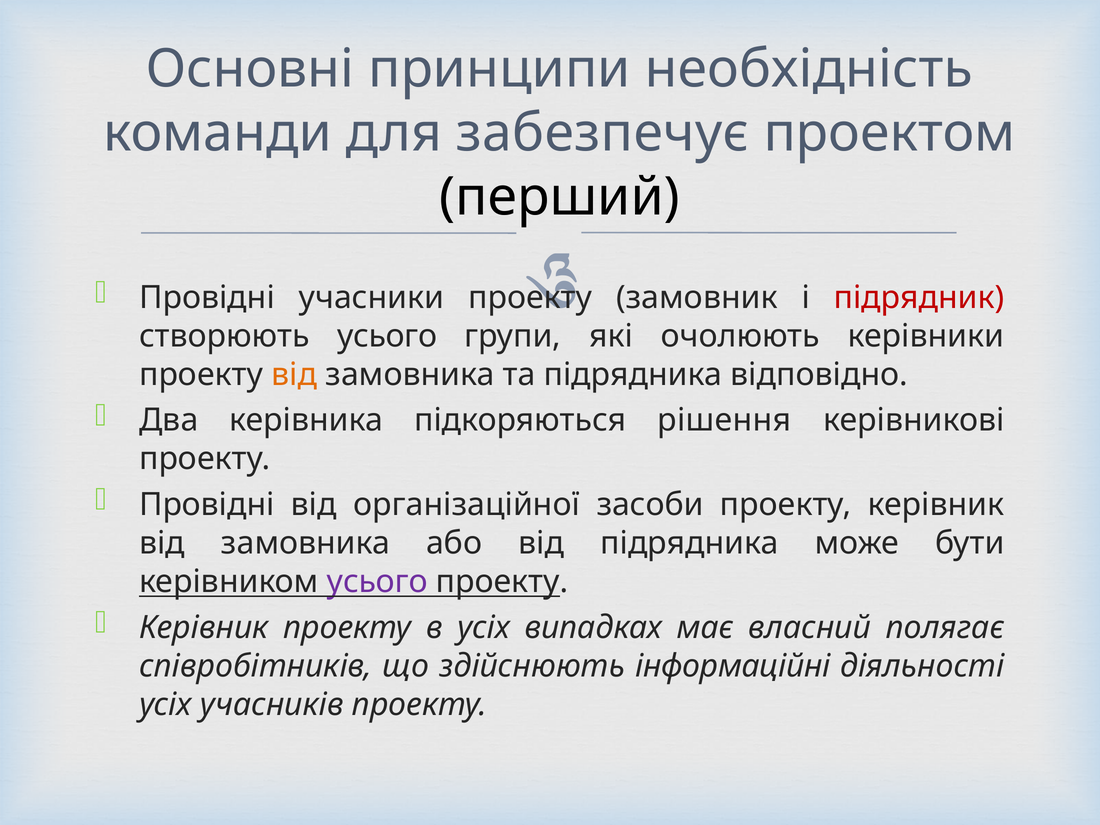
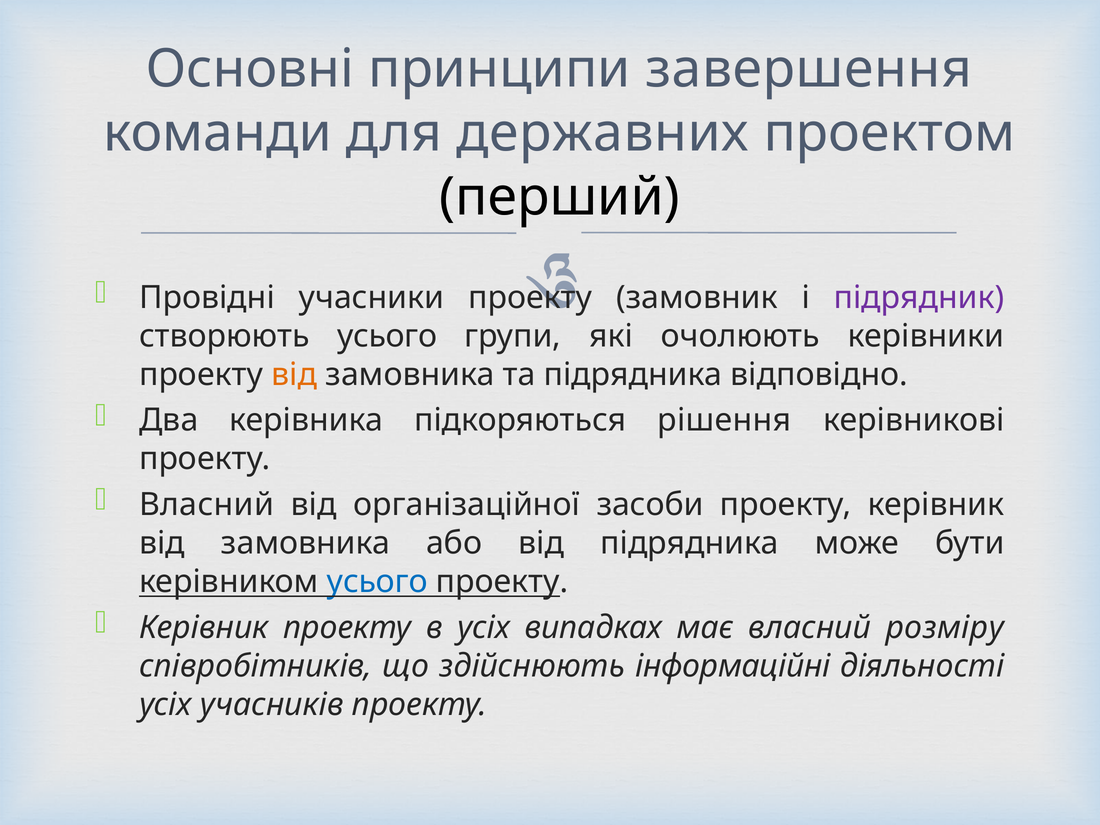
необхідність: необхідність -> завершення (809, 69)
забезпечує: забезпечує -> державних (602, 133)
підрядник colour: red -> purple (919, 297)
Провідні: Провідні -> Власний (207, 505)
усього colour: purple -> blue (377, 582)
полягає: полягає -> розміру (945, 627)
